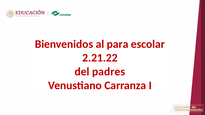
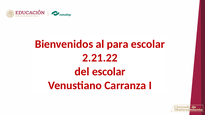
del padres: padres -> escolar (109, 72)
